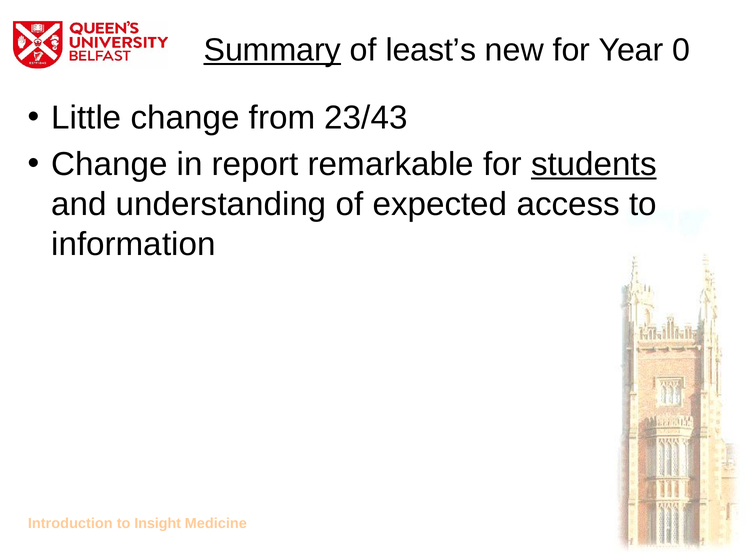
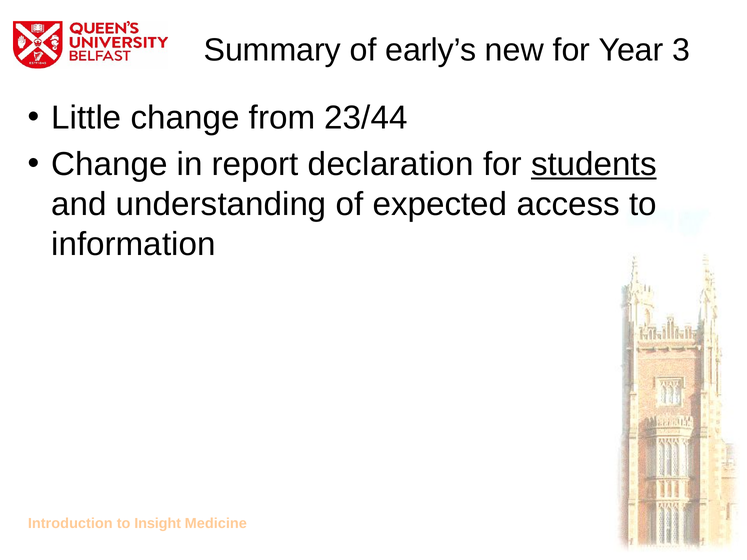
Summary underline: present -> none (272, 50)
least’s: least’s -> early’s (431, 50)
0: 0 -> 3 (681, 50)
23/43: 23/43 -> 23/44 (366, 118)
remarkable: remarkable -> declaration (391, 164)
